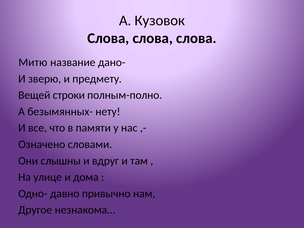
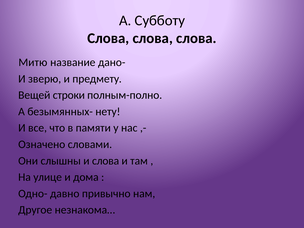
Кузовок: Кузовок -> Субботу (160, 21)
и вдруг: вдруг -> слова (106, 161)
